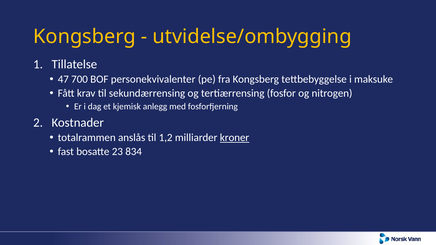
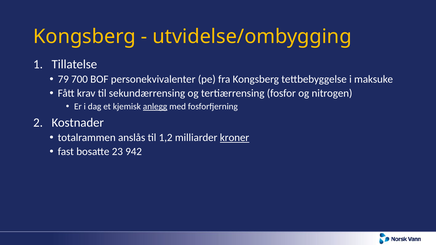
47: 47 -> 79 (63, 79)
anlegg underline: none -> present (155, 106)
834: 834 -> 942 (134, 152)
